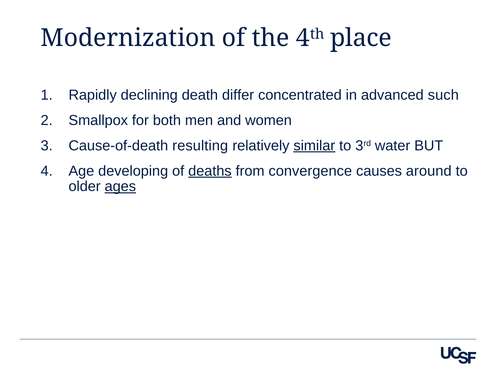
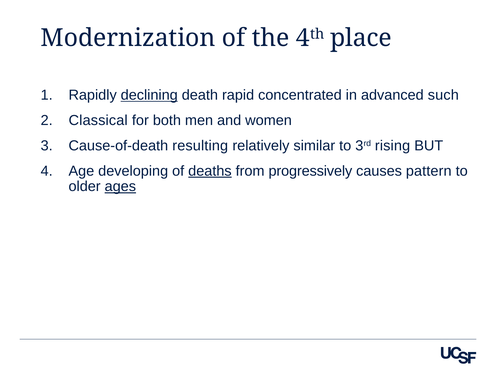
declining underline: none -> present (149, 95)
differ: differ -> rapid (238, 95)
Smallpox: Smallpox -> Classical (98, 120)
similar underline: present -> none (314, 146)
water: water -> rising (393, 146)
convergence: convergence -> progressively (310, 171)
around: around -> pattern (429, 171)
